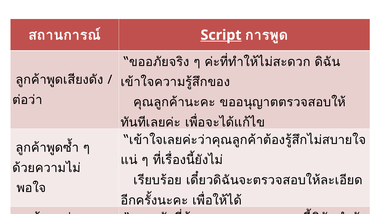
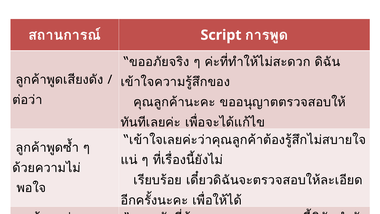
Script underline: present -> none (221, 35)
